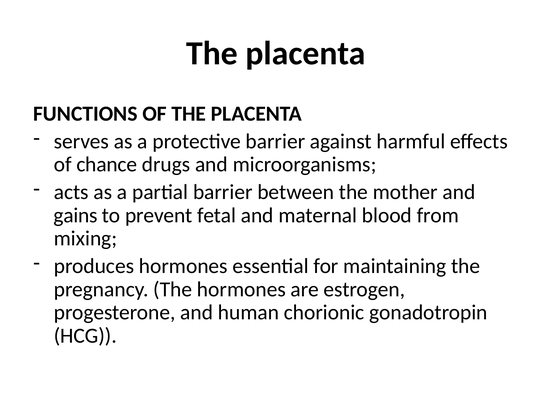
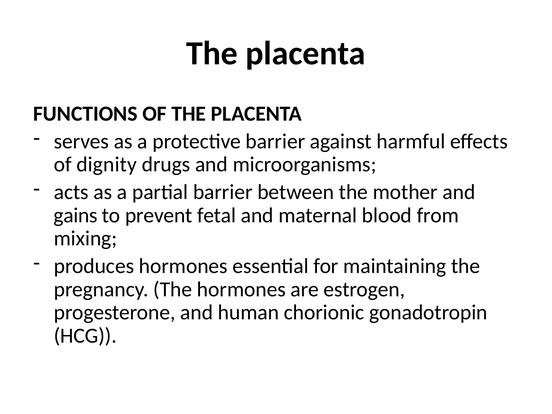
chance: chance -> dignity (107, 165)
